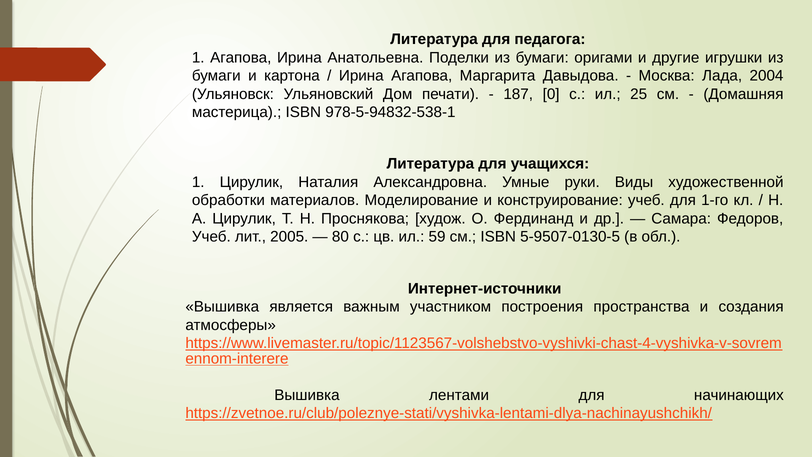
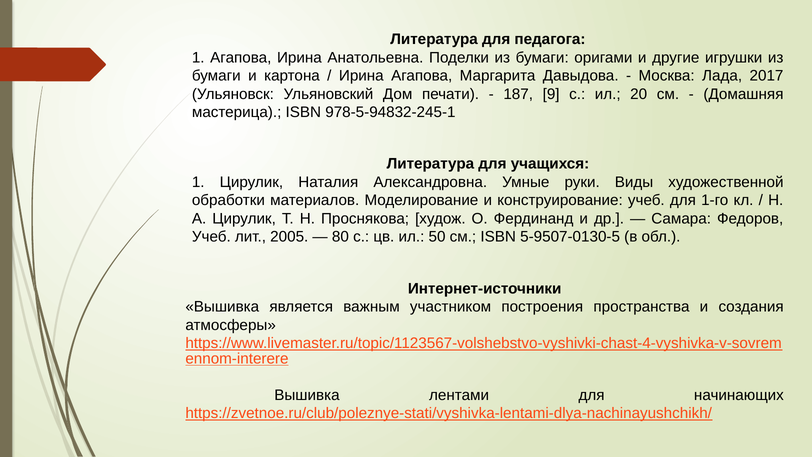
2004: 2004 -> 2017 (767, 76)
0: 0 -> 9 (551, 94)
25: 25 -> 20 (639, 94)
978-5-94832-538-1: 978-5-94832-538-1 -> 978-5-94832-245-1 (390, 112)
59: 59 -> 50 (437, 237)
